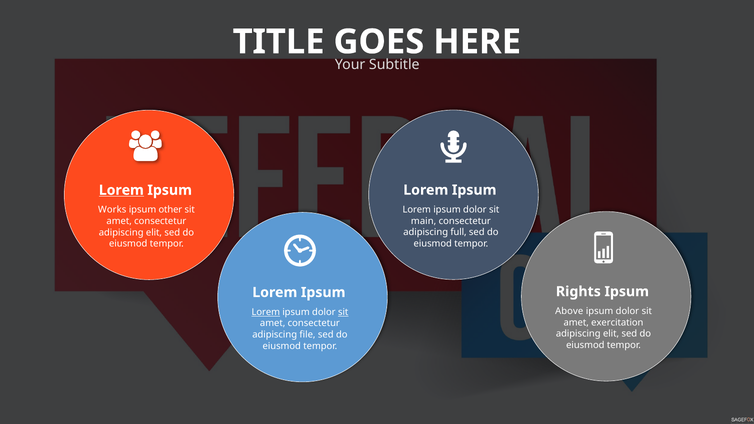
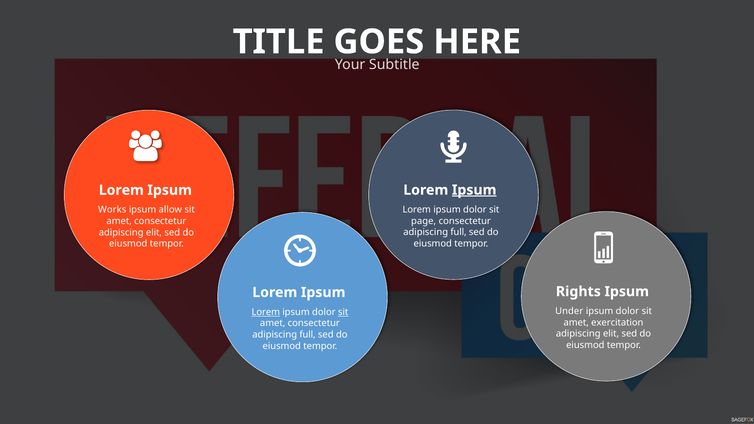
Ipsum underline: none -> present (474, 190)
Lorem underline: present -> none (121, 190)
other: other -> allow (170, 210)
main: main -> page (424, 221)
Above: Above -> Under (569, 311)
file: file -> full (308, 335)
